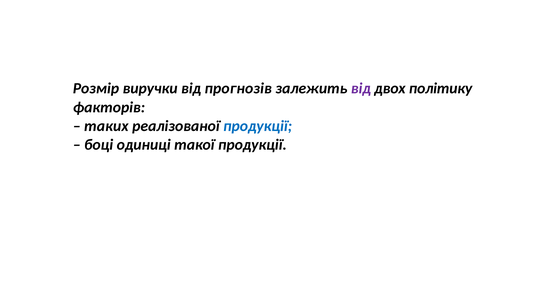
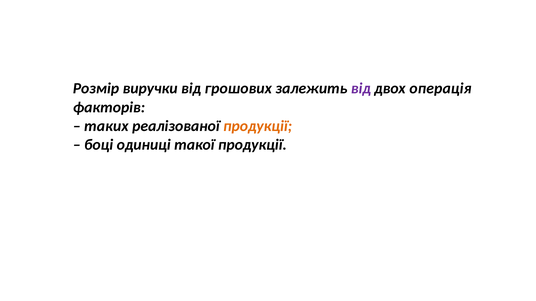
прогнозів: прогнозів -> грошових (238, 89)
політику: політику -> операція (440, 89)
продукції colour: blue -> orange (258, 126)
